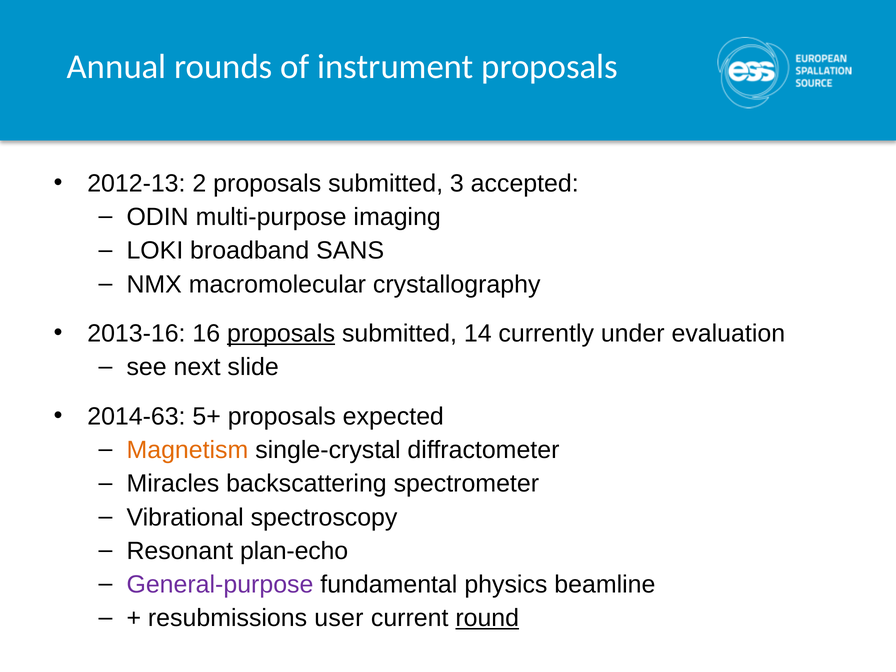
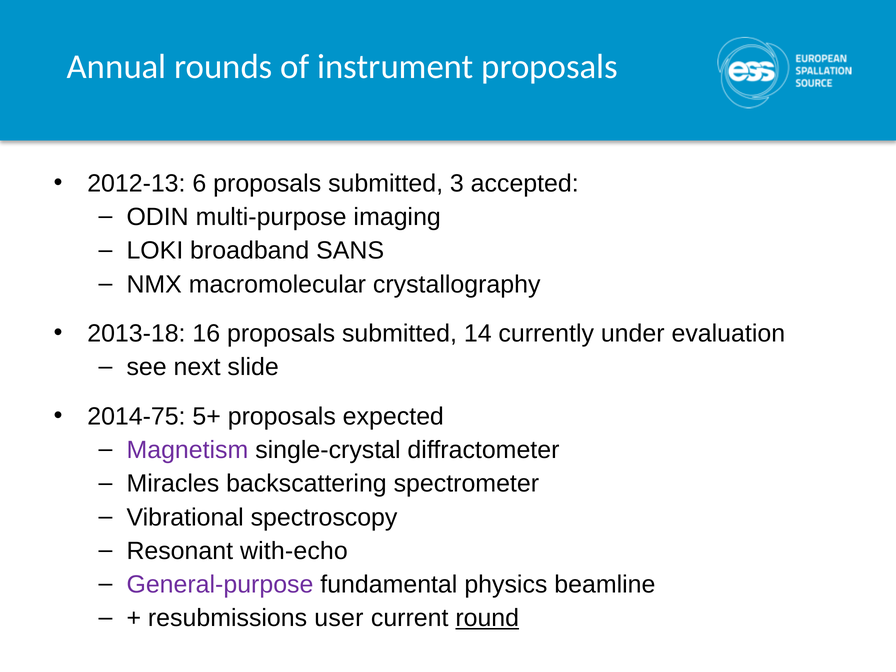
2: 2 -> 6 (199, 184)
2013-16: 2013-16 -> 2013-18 (136, 334)
proposals underline: present -> none (281, 334)
2014-63: 2014-63 -> 2014-75 (136, 417)
Magnetism colour: orange -> purple (187, 450)
plan-echo: plan-echo -> with-echo (294, 551)
